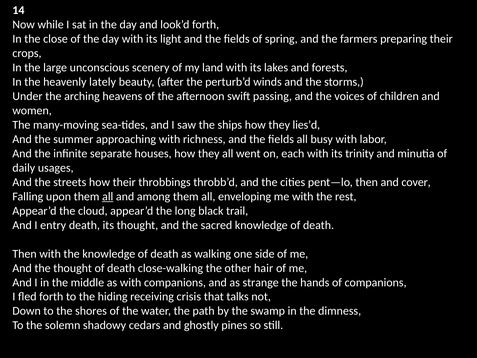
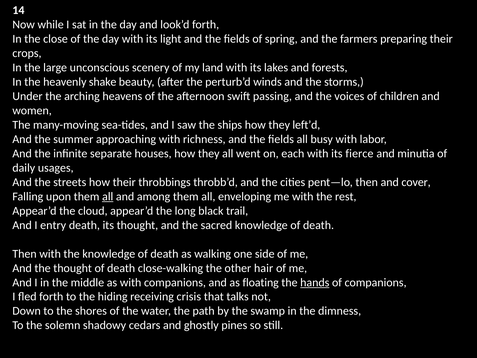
lately: lately -> shake (103, 82)
lies’d: lies’d -> left’d (306, 125)
trinity: trinity -> fierce (359, 153)
strange: strange -> floating (261, 282)
hands underline: none -> present (315, 282)
